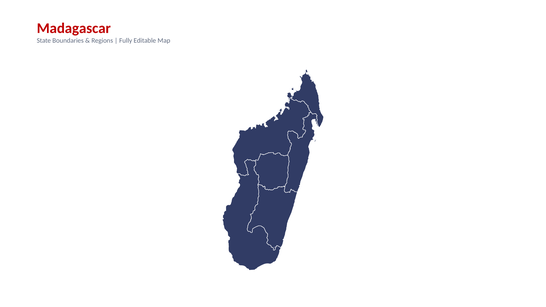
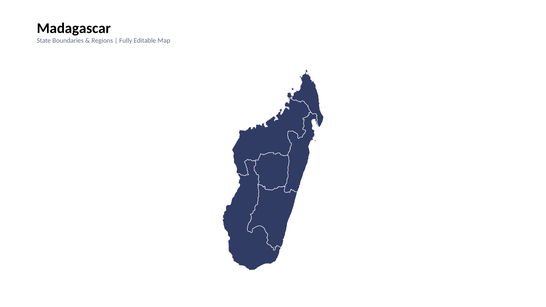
Madagascar colour: red -> black (74, 28)
